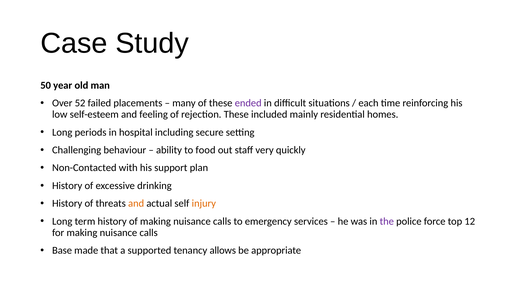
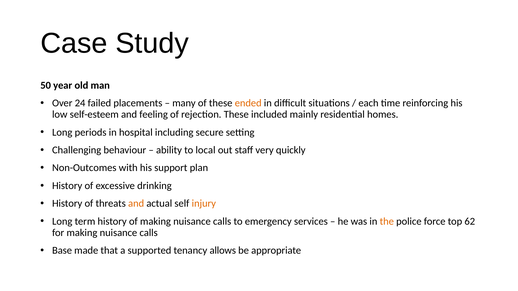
52: 52 -> 24 (80, 103)
ended colour: purple -> orange (248, 103)
food: food -> local (206, 150)
Non-Contacted: Non-Contacted -> Non-Outcomes (84, 168)
the colour: purple -> orange (387, 222)
12: 12 -> 62 (470, 222)
